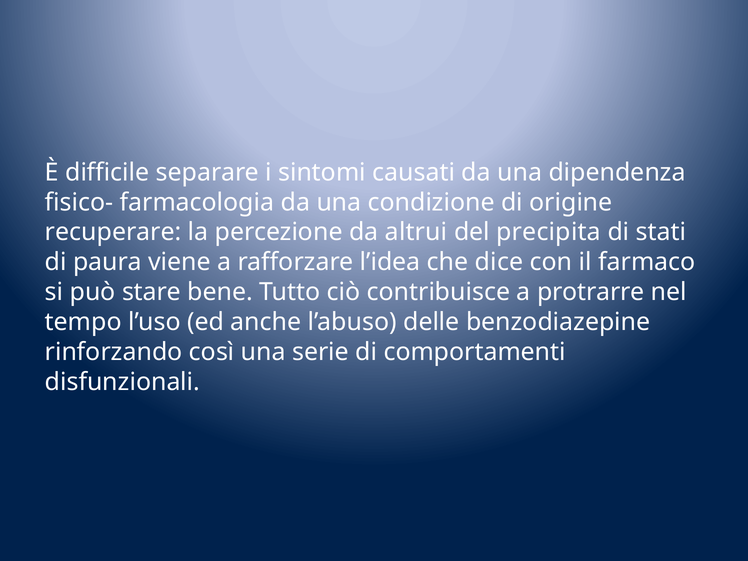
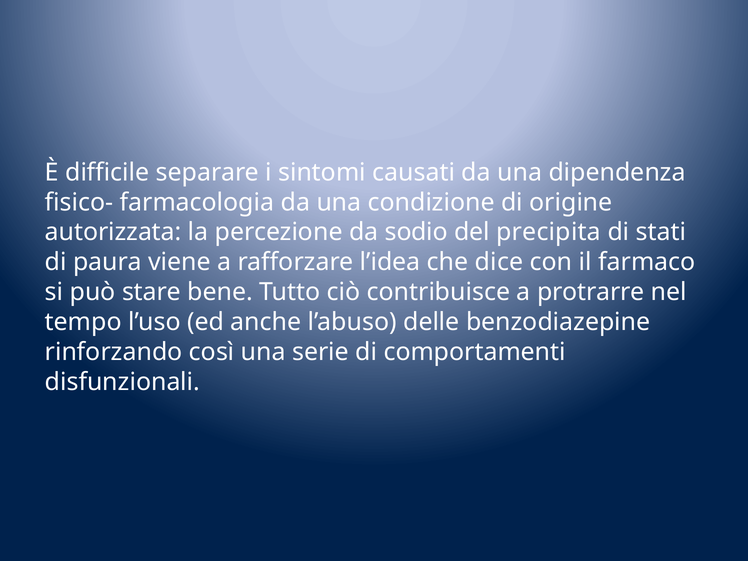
recuperare: recuperare -> autorizzata (113, 232)
altrui: altrui -> sodio (416, 232)
